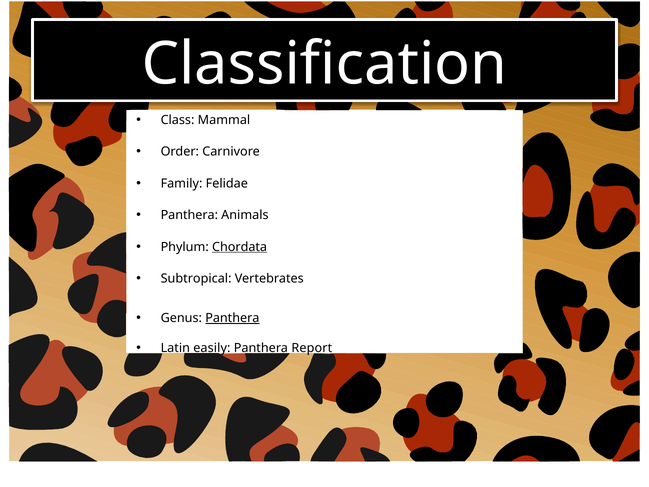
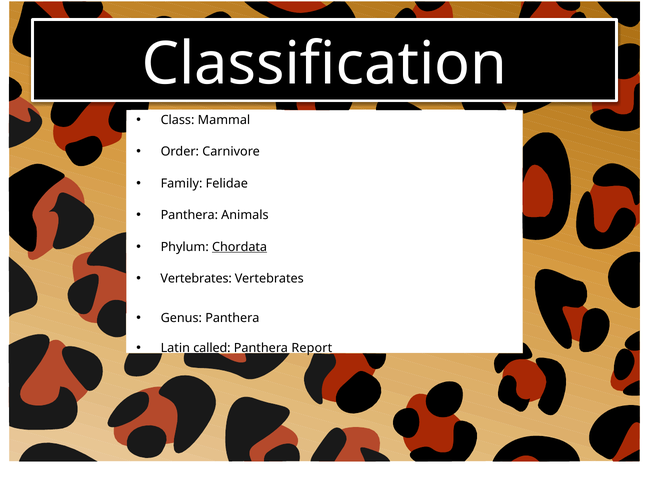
Subtropical: Subtropical -> Vertebrates (196, 279)
Panthera underline: present -> none (232, 318)
easily: easily -> called (212, 348)
